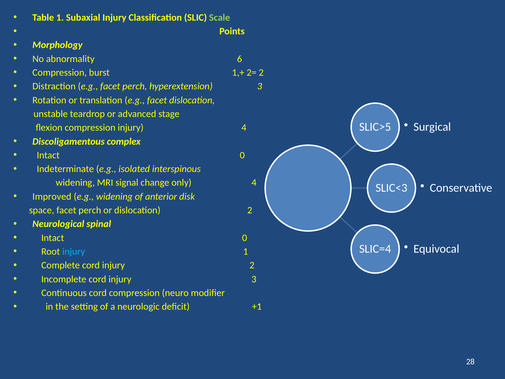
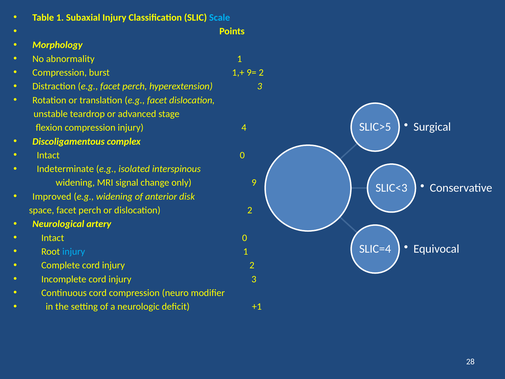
Scale colour: light green -> light blue (220, 18)
abnormality 6: 6 -> 1 (239, 59)
2=: 2= -> 9= (252, 73)
only 4: 4 -> 9 (254, 183)
spinal: spinal -> artery (99, 224)
